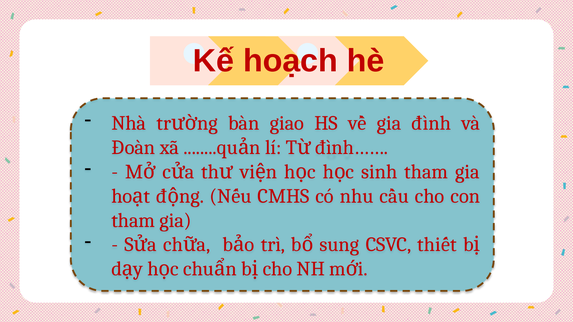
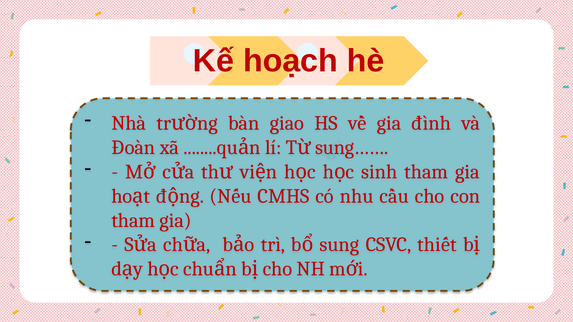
đình……: đình…… -> sung…… (352, 147)
